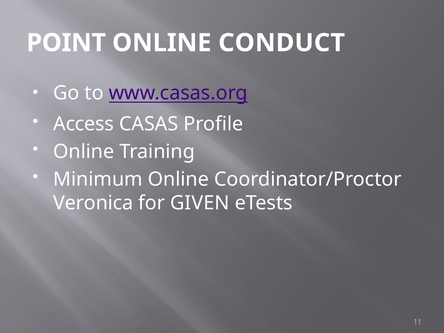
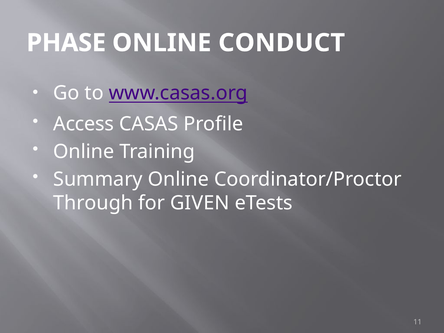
POINT: POINT -> PHASE (66, 43)
Minimum: Minimum -> Summary (98, 179)
Veronica: Veronica -> Through (93, 203)
